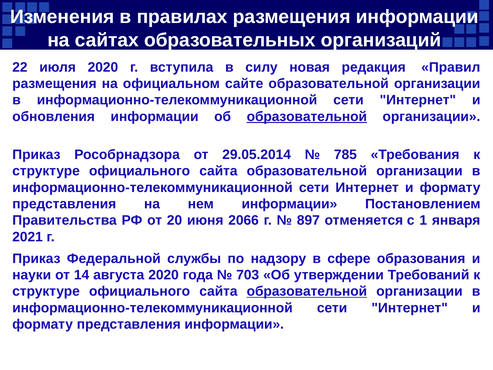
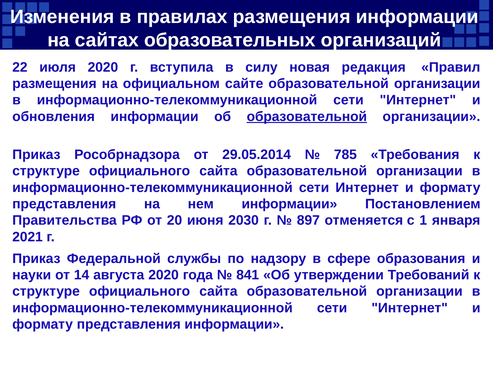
2066: 2066 -> 2030 (244, 220)
703: 703 -> 841 (248, 275)
образовательной underline: present -> none (307, 291)
